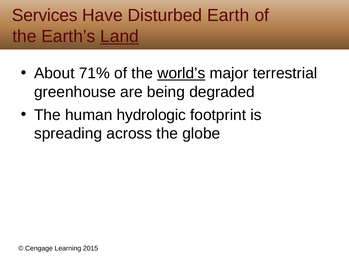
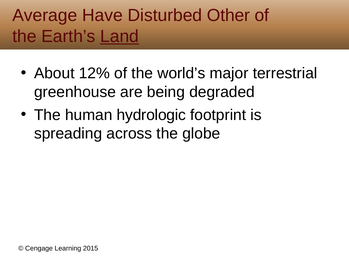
Services: Services -> Average (45, 15)
Earth: Earth -> Other (228, 15)
71%: 71% -> 12% (94, 73)
world’s underline: present -> none (181, 73)
